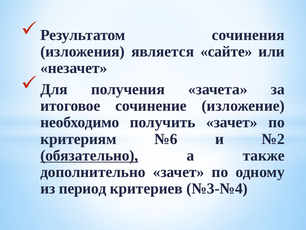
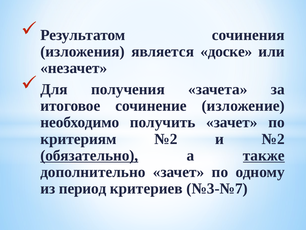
сайте: сайте -> доске (226, 51)
критериям №6: №6 -> №2 (166, 139)
также underline: none -> present (264, 155)
№3-№4: №3-№4 -> №3-№7 (217, 188)
